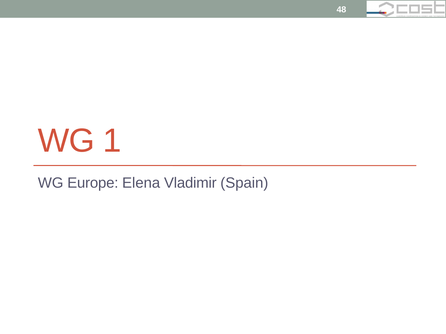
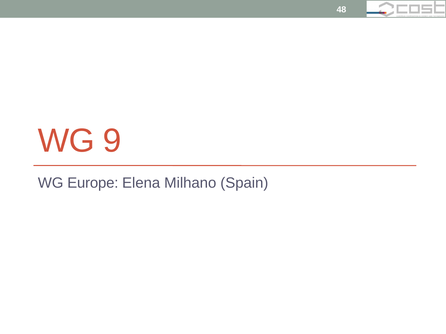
1: 1 -> 9 (112, 141)
Vladimir: Vladimir -> Milhano (190, 183)
